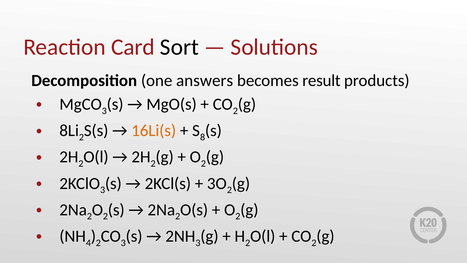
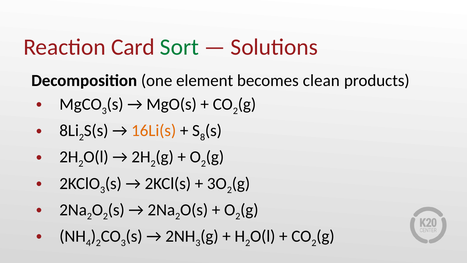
Sort colour: black -> green (179, 47)
answers: answers -> element (205, 81)
result: result -> clean (321, 81)
